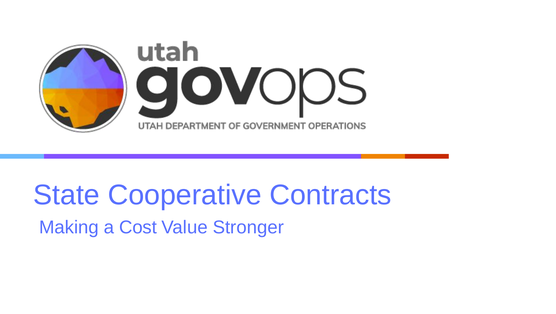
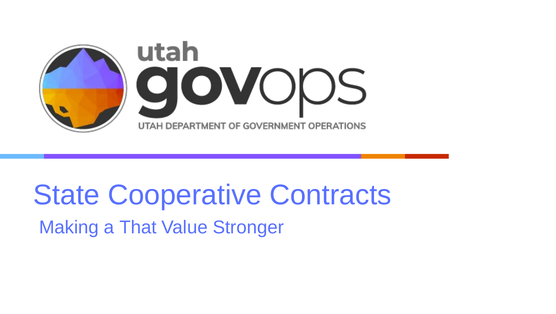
Cost: Cost -> That (138, 227)
